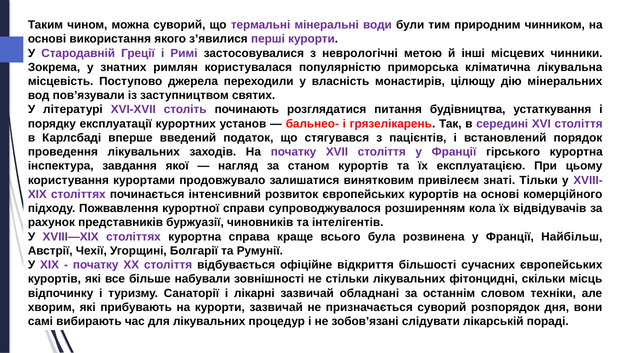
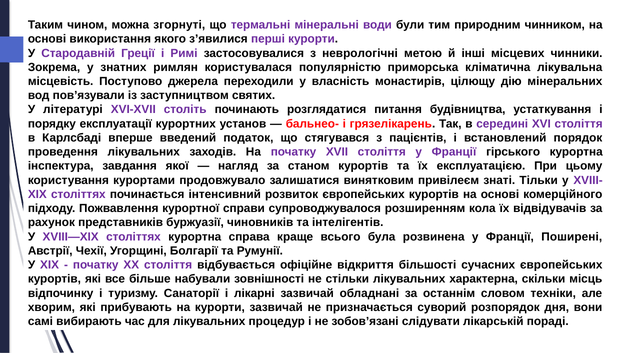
можна суворий: суворий -> згорнуті (179, 25)
Найбільш: Найбільш -> Поширені (572, 236)
фітонцидні: фітонцидні -> характерна (484, 279)
